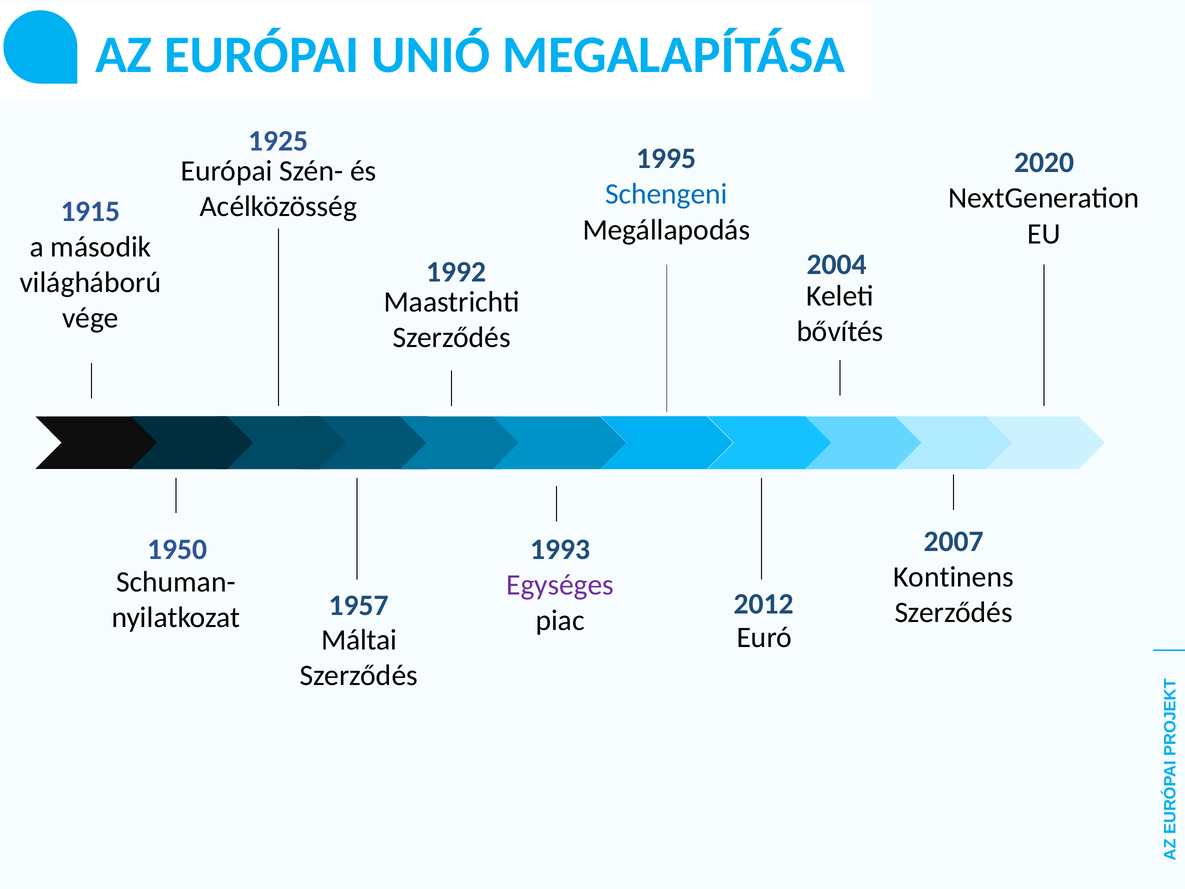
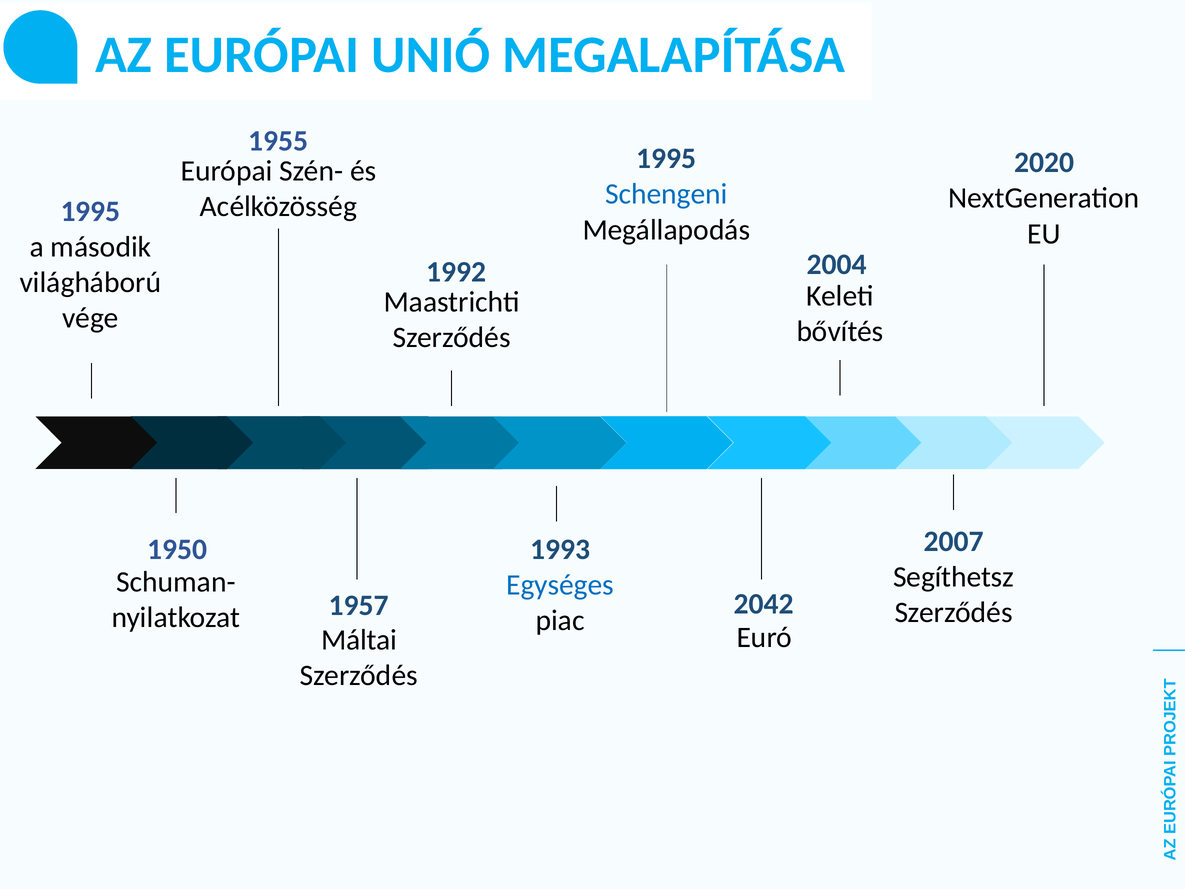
1925: 1925 -> 1955 (278, 141)
1915: 1915 -> 1995 (90, 211)
Kontinens: Kontinens -> Segíthetsz (954, 577)
Egységes colour: purple -> blue (560, 585)
2012: 2012 -> 2042 (764, 604)
